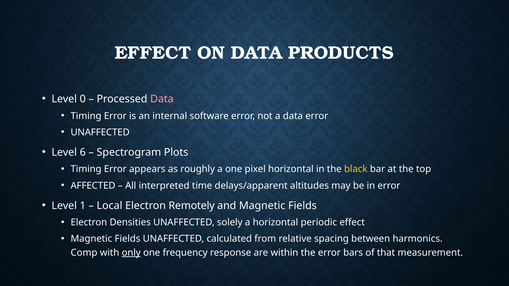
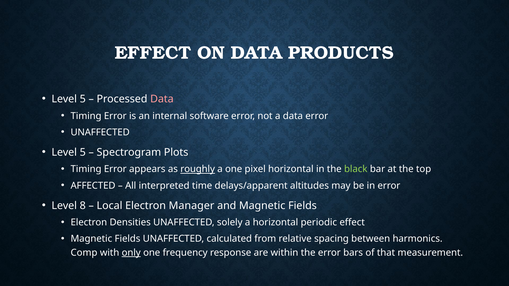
0: 0 -> 5 (83, 99)
6: 6 -> 5 (83, 152)
roughly underline: none -> present (198, 169)
black colour: yellow -> light green (356, 169)
1: 1 -> 8 (83, 206)
Remotely: Remotely -> Manager (192, 206)
